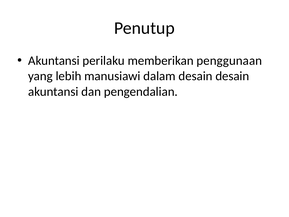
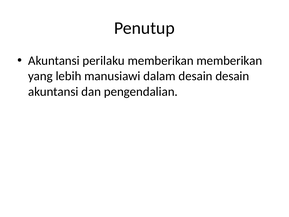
memberikan penggunaan: penggunaan -> memberikan (229, 61)
